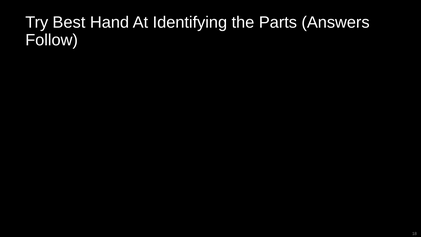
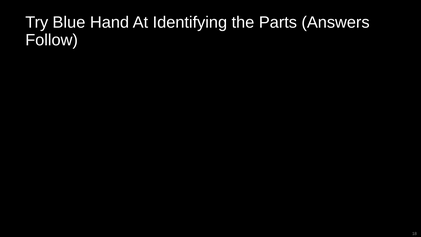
Best: Best -> Blue (69, 23)
